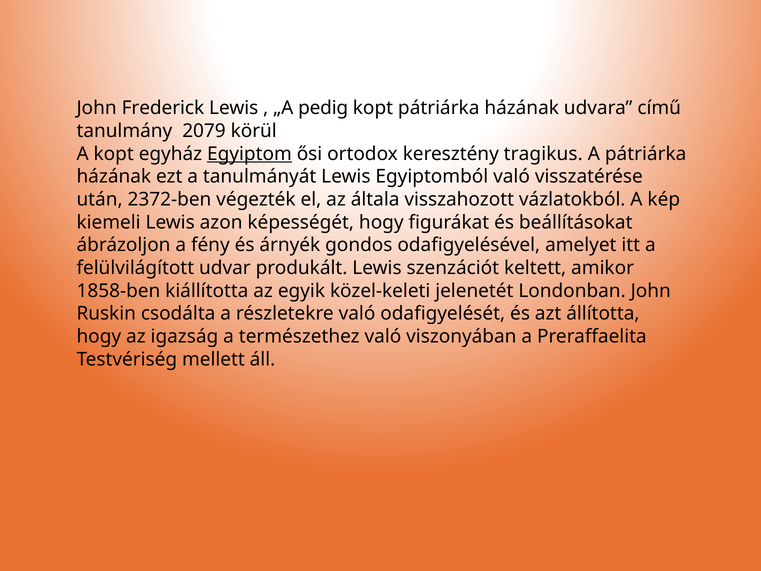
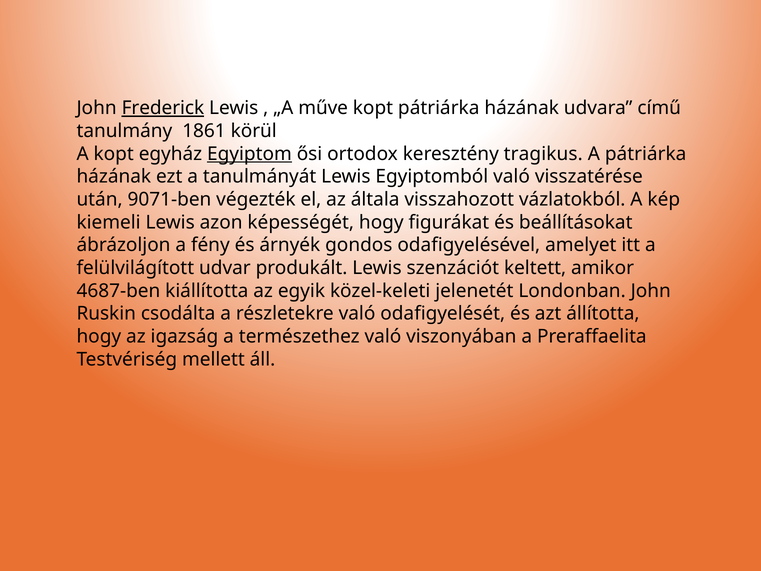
Frederick underline: none -> present (163, 108)
pedig: pedig -> műve (323, 108)
2079: 2079 -> 1861 (204, 131)
2372-ben: 2372-ben -> 9071-ben (169, 199)
1858-ben: 1858-ben -> 4687-ben (118, 291)
